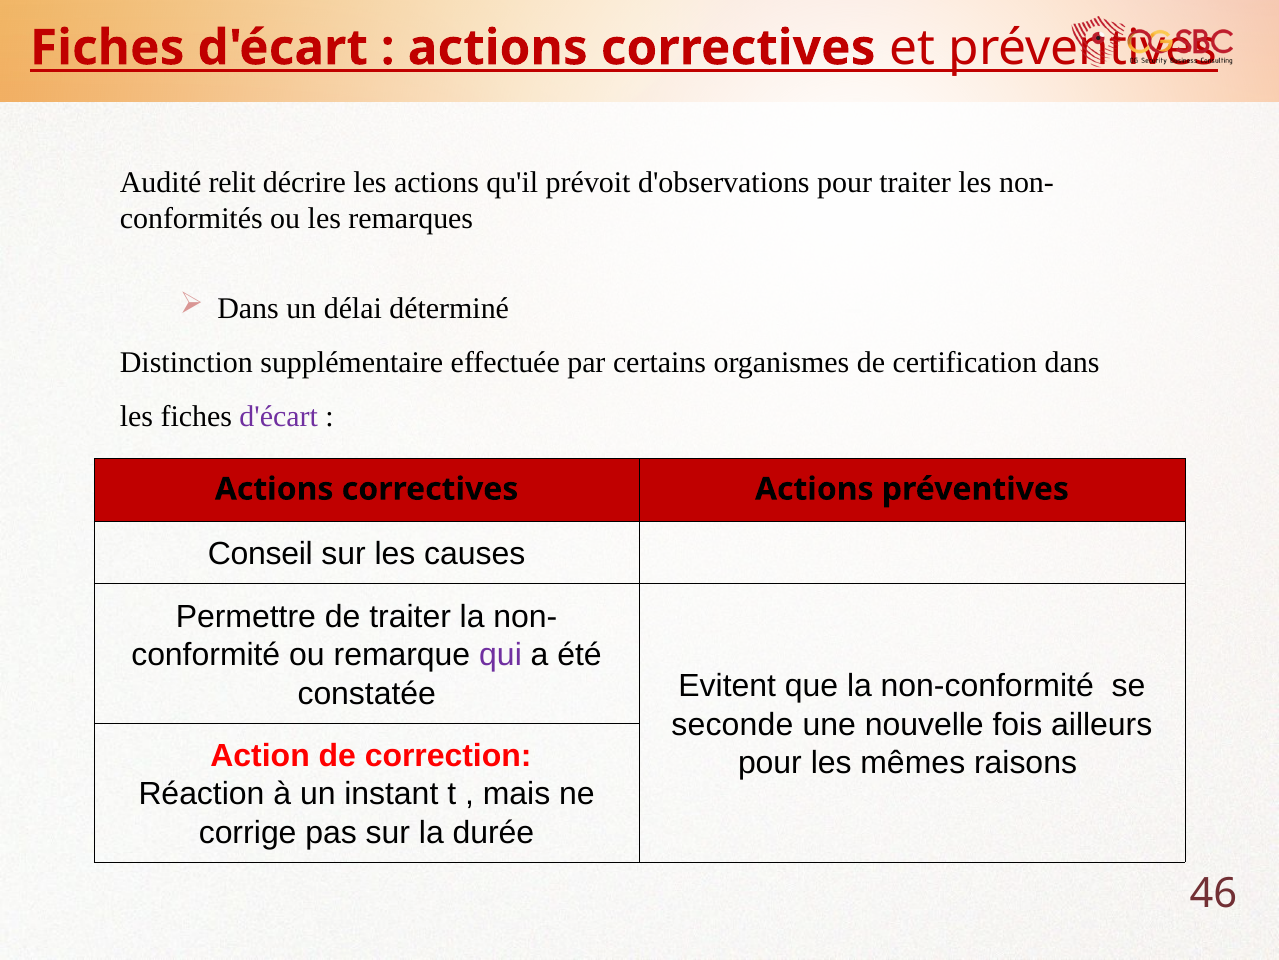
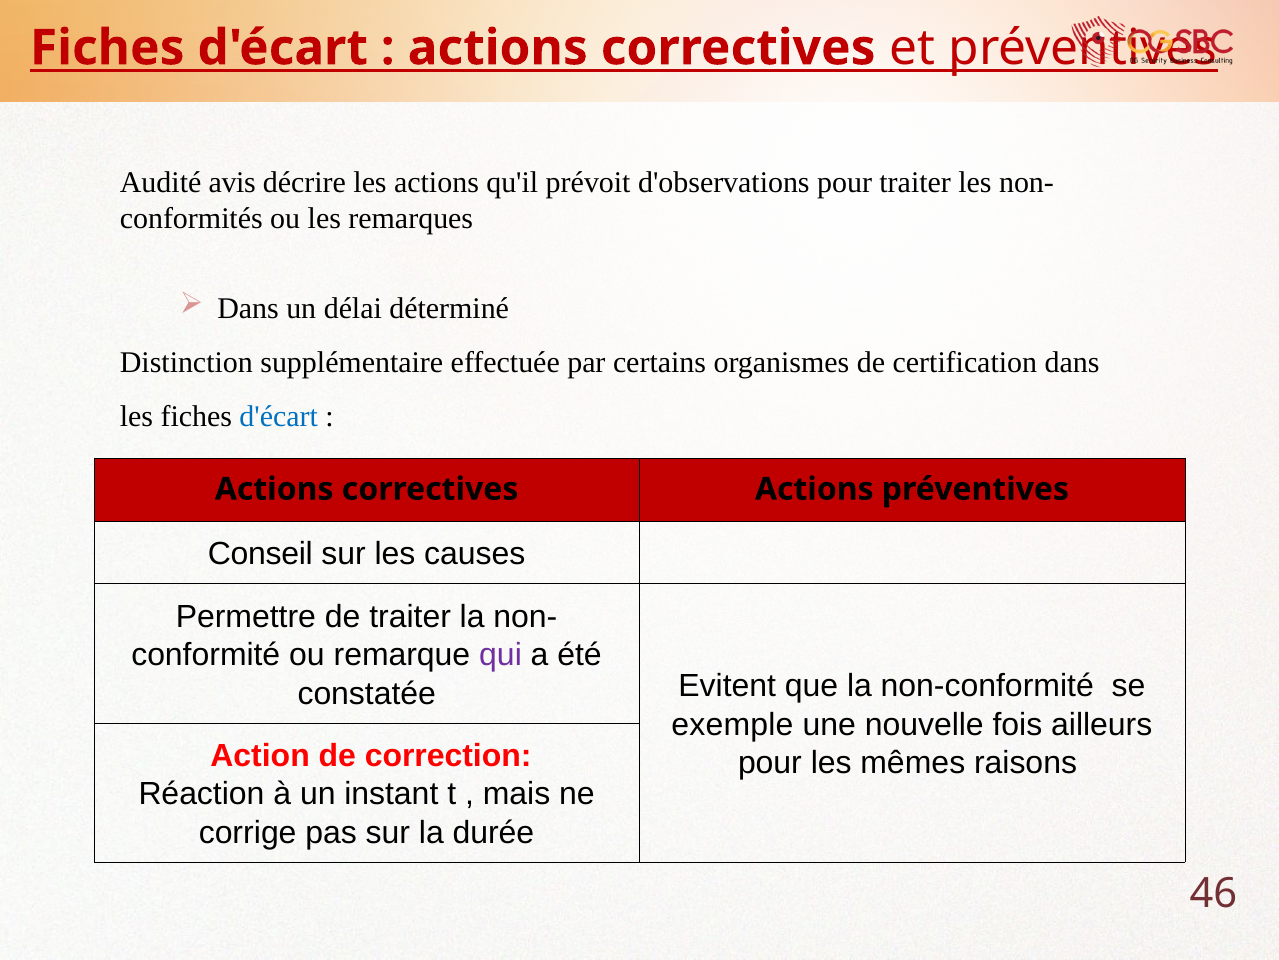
relit: relit -> avis (232, 182)
d'écart colour: purple -> blue (279, 416)
seconde: seconde -> exemple (732, 724)
